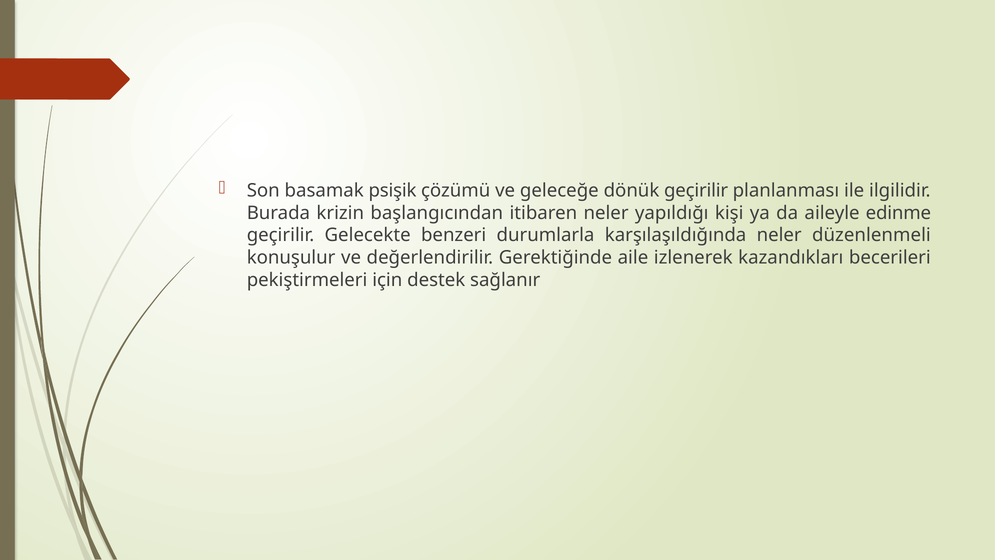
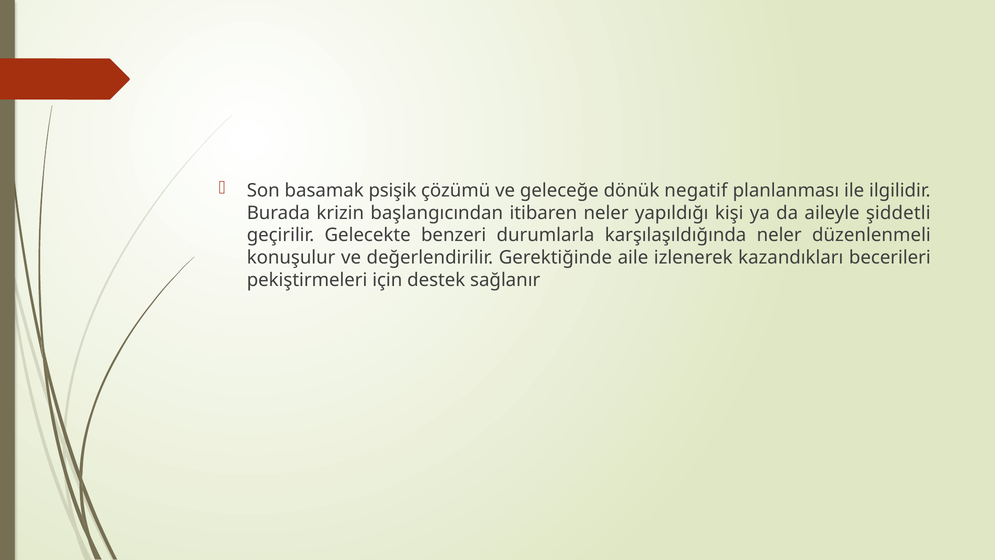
dönük geçirilir: geçirilir -> negatif (696, 190)
edinme: edinme -> şiddetli (898, 213)
